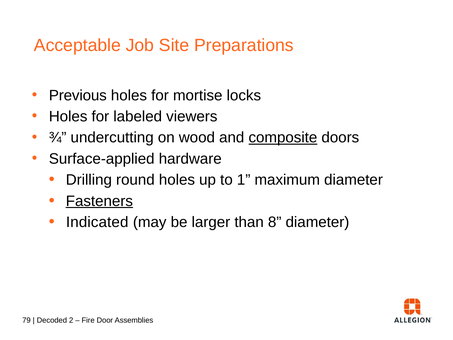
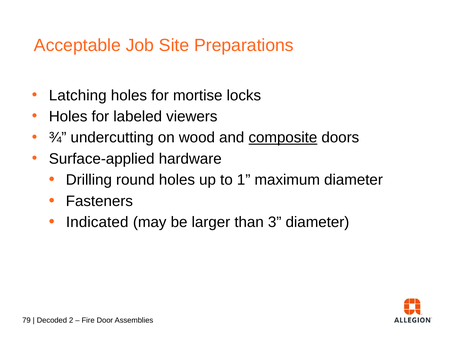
Previous: Previous -> Latching (78, 95)
Fasteners underline: present -> none (99, 201)
8: 8 -> 3 (275, 222)
